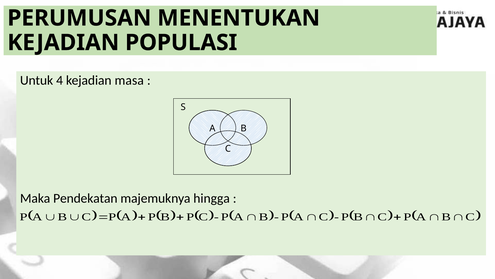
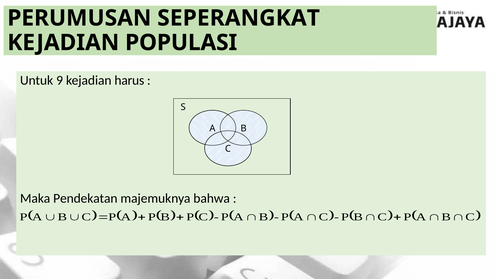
MENENTUKAN: MENENTUKAN -> SEPERANGKAT (239, 18)
4: 4 -> 9 (60, 80)
masa: masa -> harus (129, 80)
hingga: hingga -> bahwa (212, 198)
